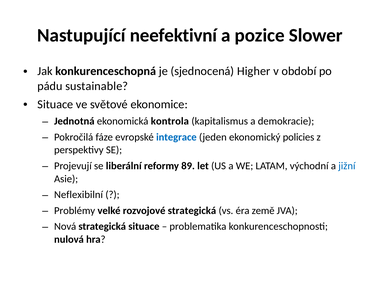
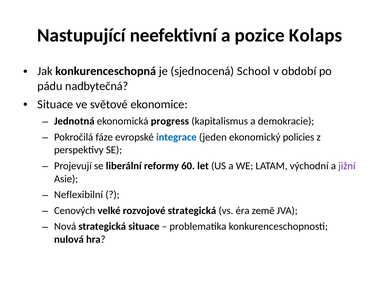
Slower: Slower -> Kolaps (316, 35)
Higher: Higher -> School (254, 71)
sustainable: sustainable -> nadbytečná (97, 86)
kontrola: kontrola -> progress (170, 121)
89: 89 -> 60 (188, 166)
jižní colour: blue -> purple (347, 166)
Problémy: Problémy -> Cenových (75, 211)
